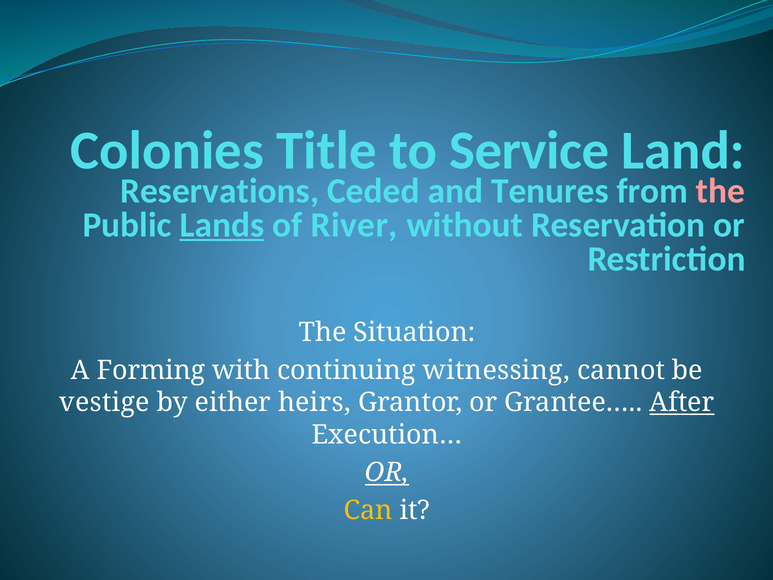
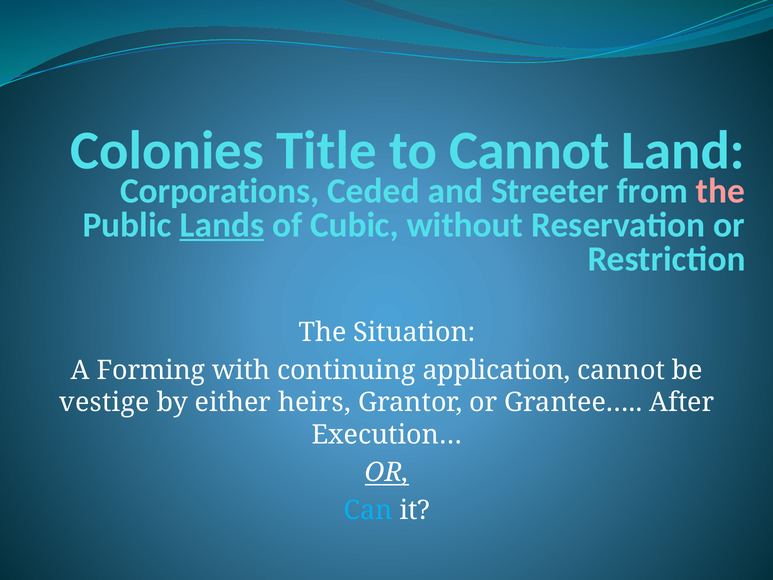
to Service: Service -> Cannot (529, 150)
Reservations: Reservations -> Corporations (220, 191)
Tenures: Tenures -> Streeter (550, 191)
River: River -> Cubic (355, 225)
witnessing: witnessing -> application (497, 370)
After underline: present -> none (682, 402)
Can colour: yellow -> light blue (368, 510)
